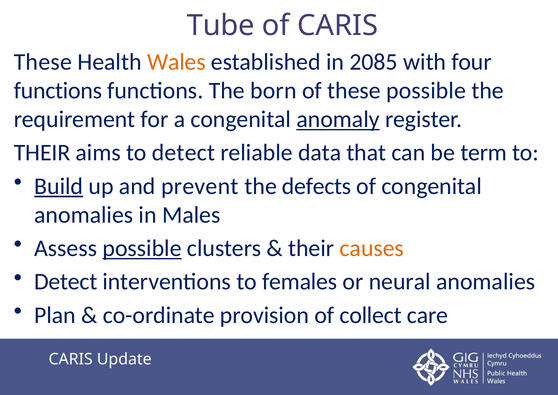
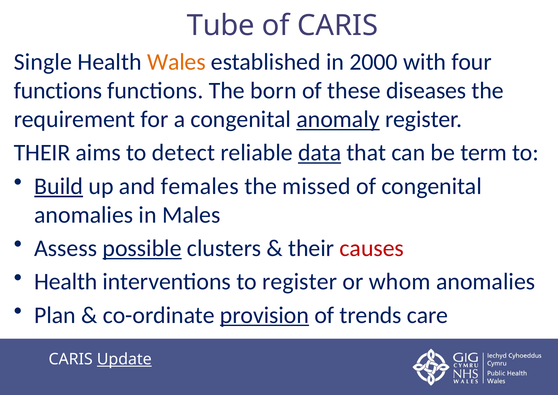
These: These -> Single (43, 62)
2085: 2085 -> 2000 (374, 62)
these possible: possible -> diseases (426, 91)
data underline: none -> present (320, 153)
prevent: prevent -> females (200, 186)
defects: defects -> missed (316, 186)
causes colour: orange -> red (372, 248)
Detect: Detect -> Health (66, 282)
to females: females -> register (300, 282)
neural: neural -> whom (400, 282)
provision underline: none -> present (264, 315)
collect: collect -> trends (371, 315)
Update underline: none -> present (124, 359)
